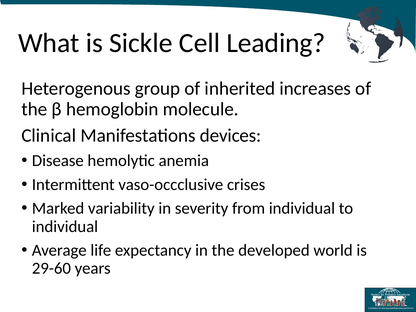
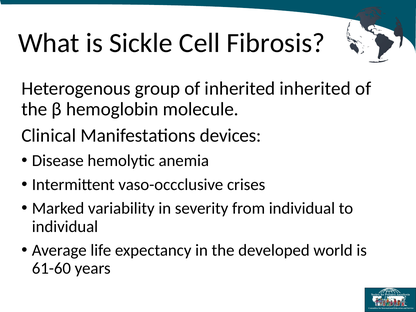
Leading: Leading -> Fibrosis (276, 43)
inherited increases: increases -> inherited (315, 89)
29-60: 29-60 -> 61-60 (51, 268)
